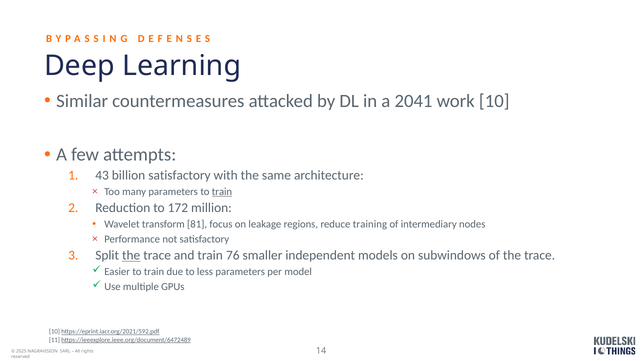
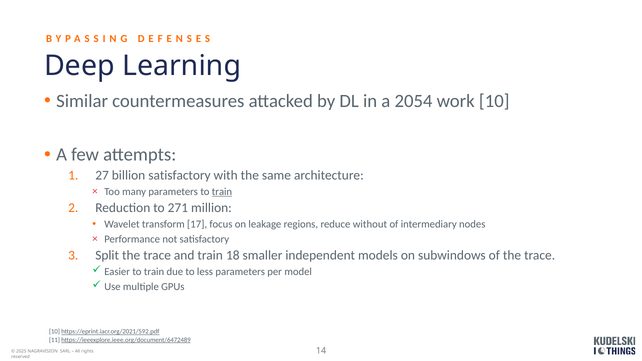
2041: 2041 -> 2054 (414, 101)
43: 43 -> 27 (102, 175)
172: 172 -> 271 (178, 208)
81: 81 -> 17 (197, 224)
training: training -> without (370, 224)
the underline: present -> none (131, 256)
76: 76 -> 18 (233, 256)
